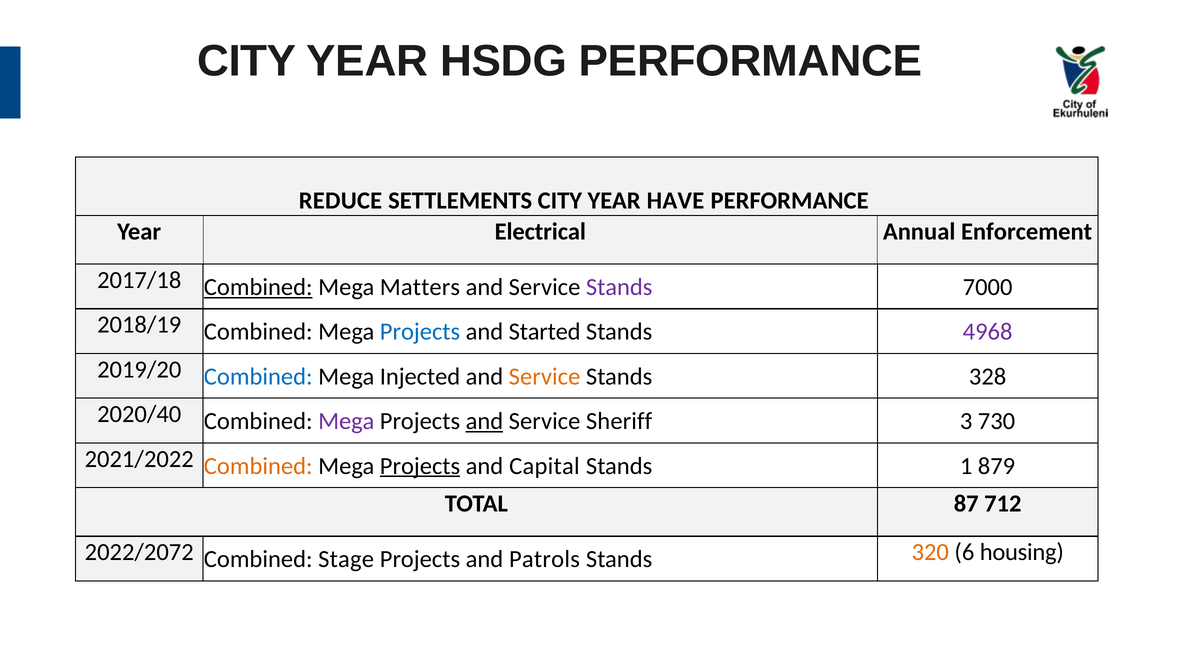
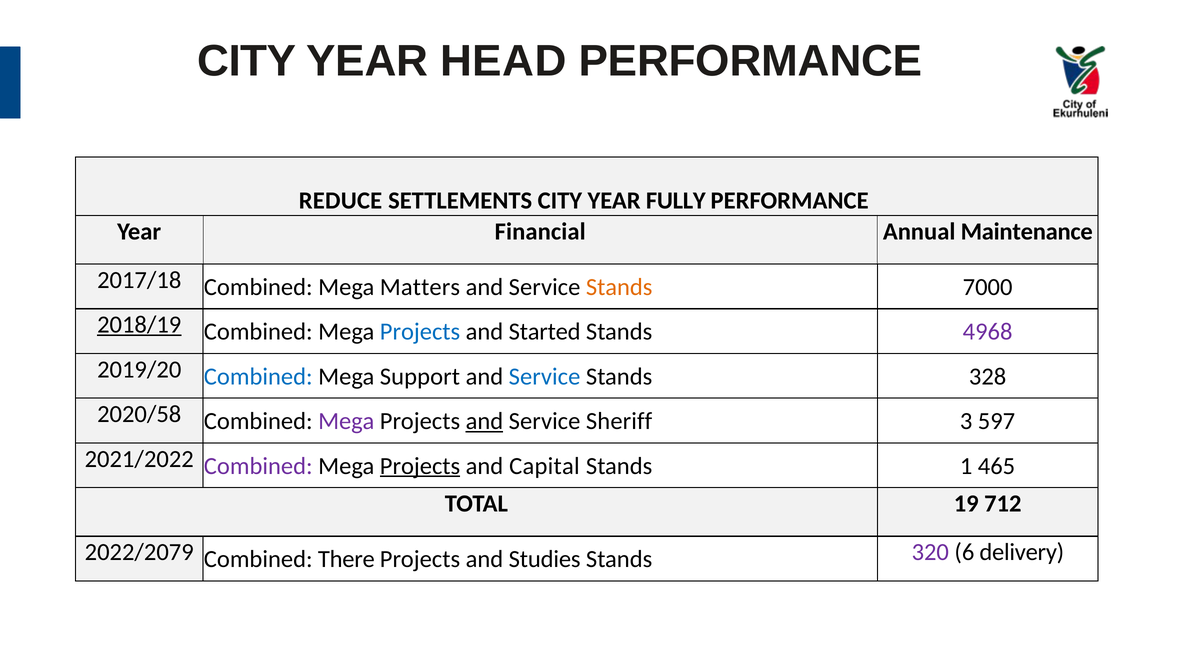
HSDG: HSDG -> HEAD (503, 61)
HAVE: HAVE -> FULLY (676, 201)
Electrical: Electrical -> Financial (540, 231)
Enforcement: Enforcement -> Maintenance (1027, 231)
Combined underline: present -> none (258, 287)
Stands colour: purple -> orange (619, 287)
2018/19 underline: none -> present (139, 325)
Injected: Injected -> Support (420, 376)
Service colour: orange -> blue (545, 376)
2020/40: 2020/40 -> 2020/58 (139, 414)
730: 730 -> 597 (997, 421)
Combined colour: orange -> purple (258, 466)
879: 879 -> 465 (997, 466)
87: 87 -> 19 (966, 503)
2022/2072: 2022/2072 -> 2022/2079 (139, 552)
Stage: Stage -> There (346, 559)
Patrols: Patrols -> Studies (545, 559)
320 colour: orange -> purple (930, 552)
housing: housing -> delivery (1022, 552)
